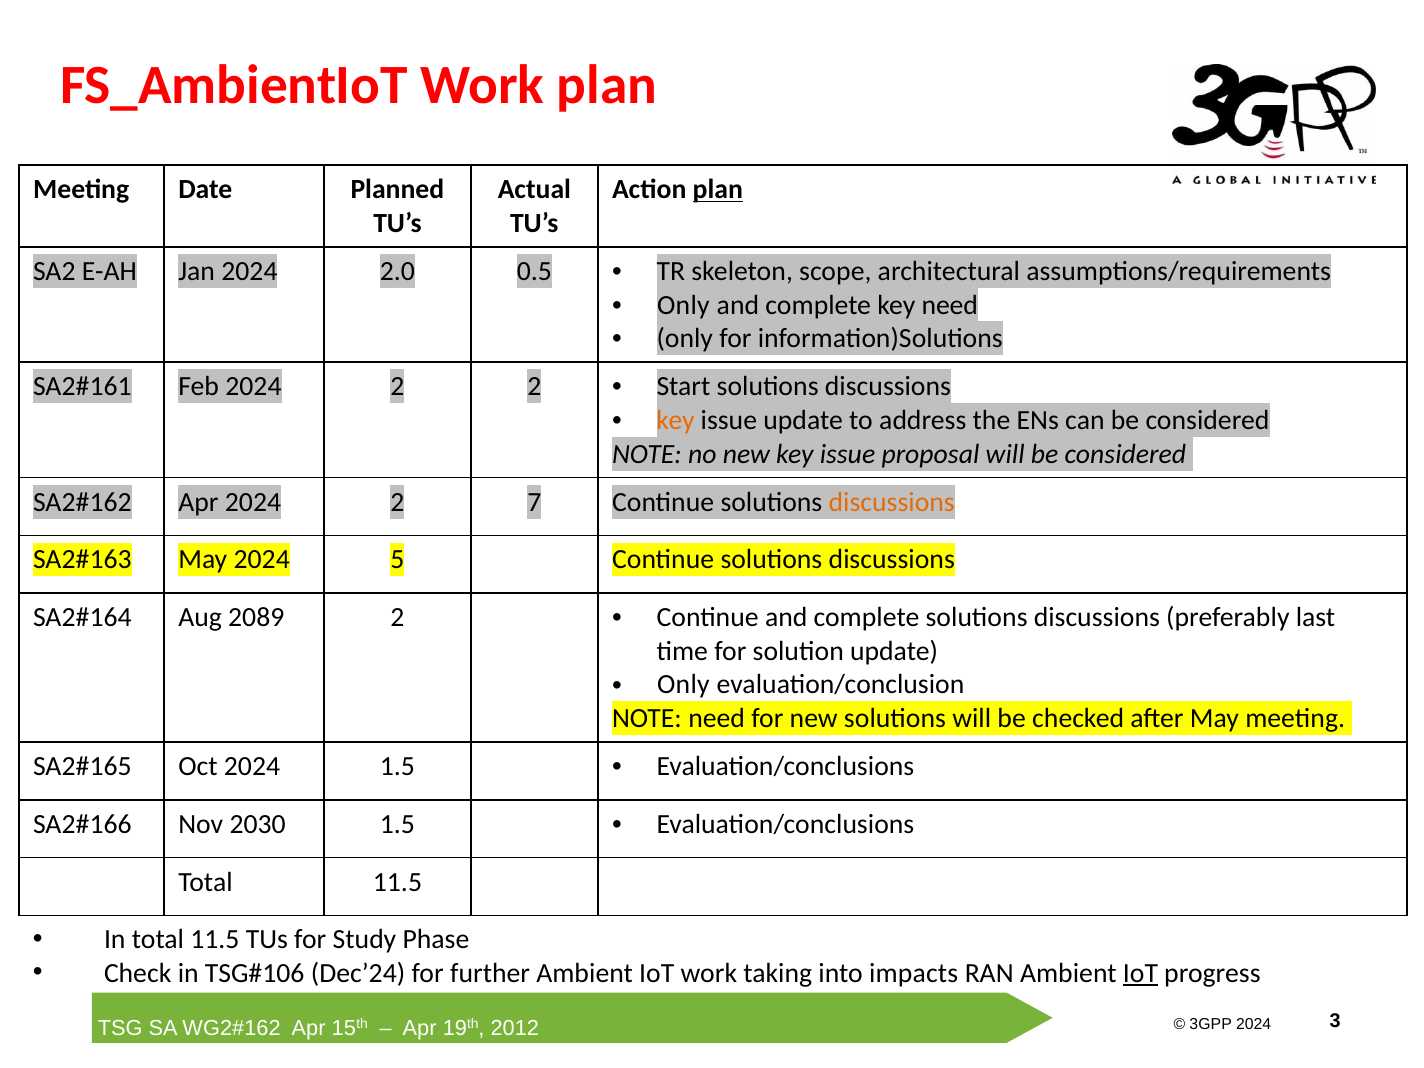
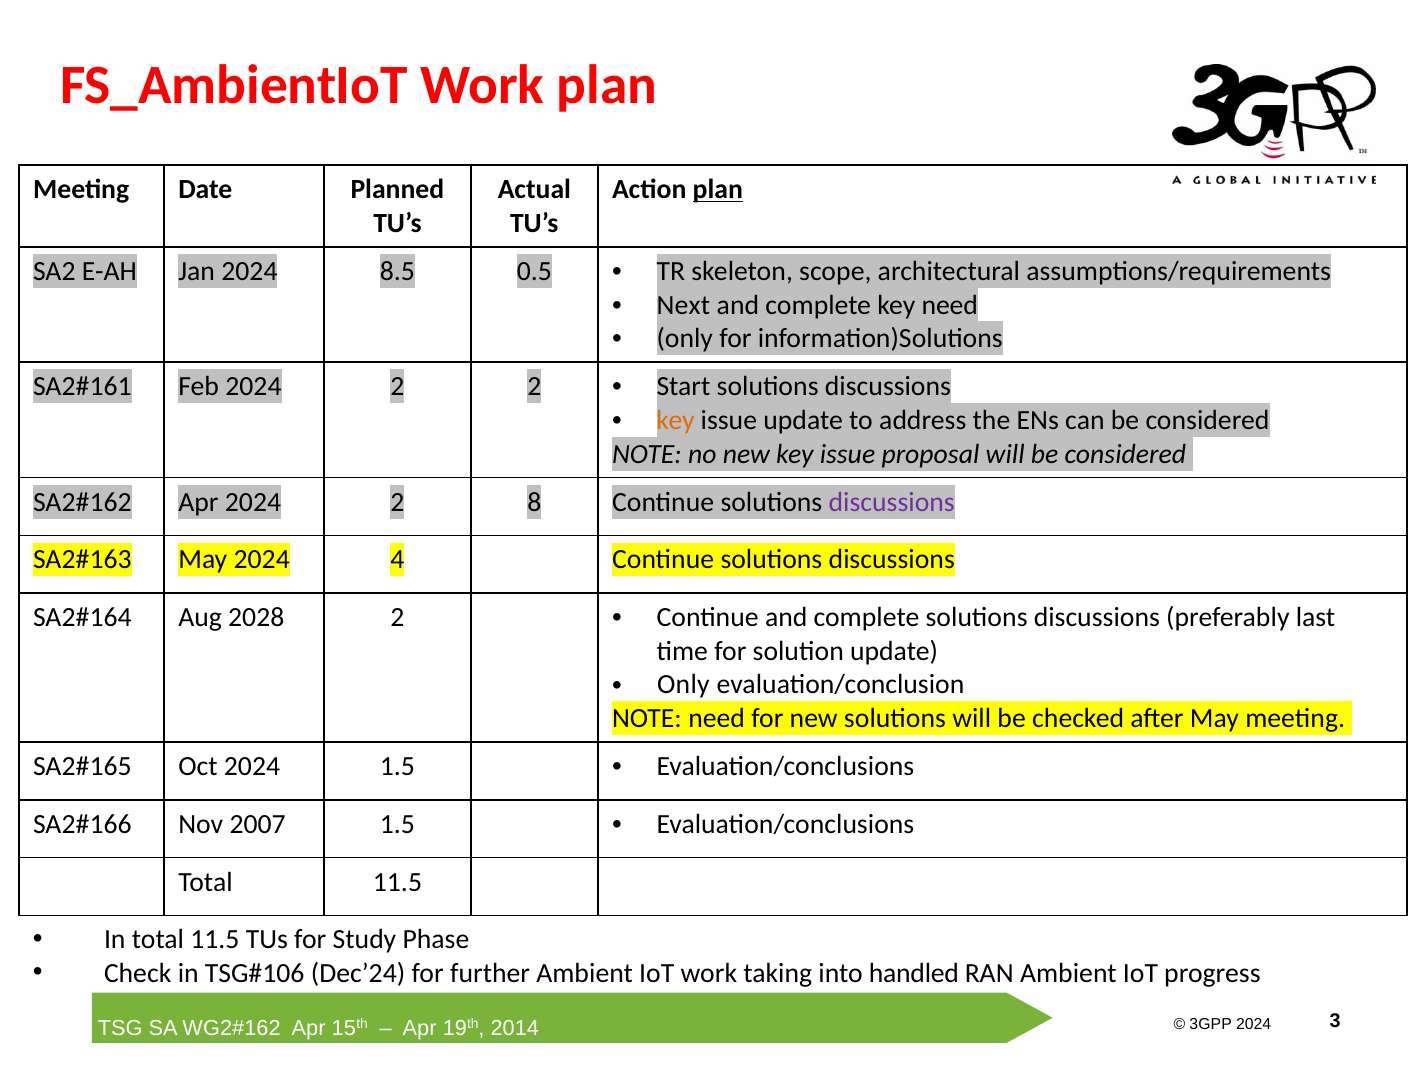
2.0: 2.0 -> 8.5 (397, 271)
Only: Only -> Next (683, 305)
7: 7 -> 8 (534, 502)
discussions colour: orange -> purple (892, 502)
5: 5 -> 4 (397, 560)
2089: 2089 -> 2028 (256, 617)
2030: 2030 -> 2007 (258, 824)
impacts: impacts -> handled (914, 973)
IoT underline: present -> none (1140, 973)
2012: 2012 -> 2014 (515, 1028)
